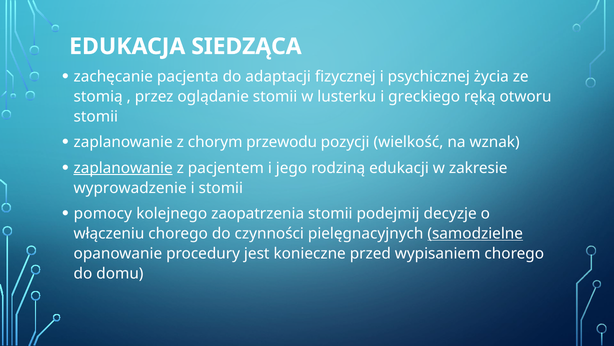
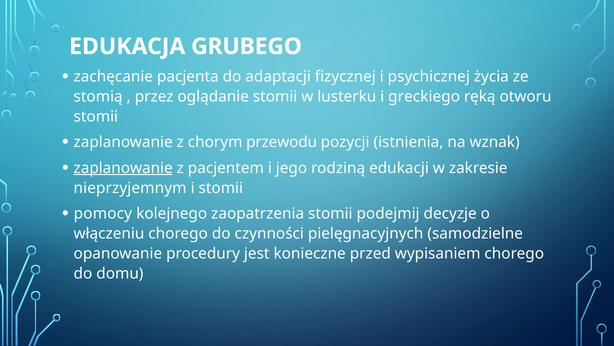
SIEDZĄCA: SIEDZĄCA -> GRUBEGO (247, 46)
wielkość: wielkość -> istnienia (408, 142)
wyprowadzenie: wyprowadzenie -> nieprzyjemnym (130, 188)
samodzielne underline: present -> none (475, 233)
